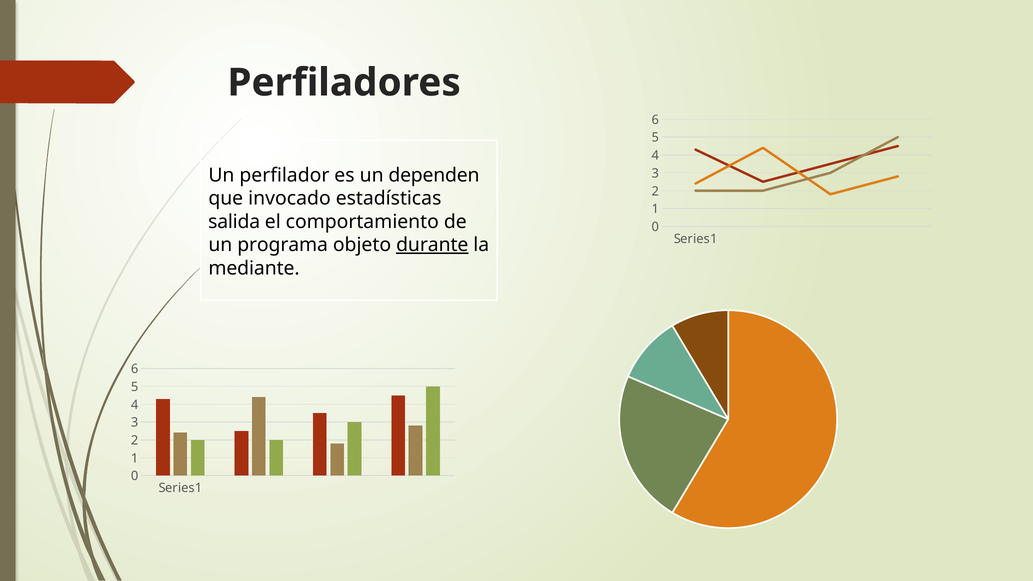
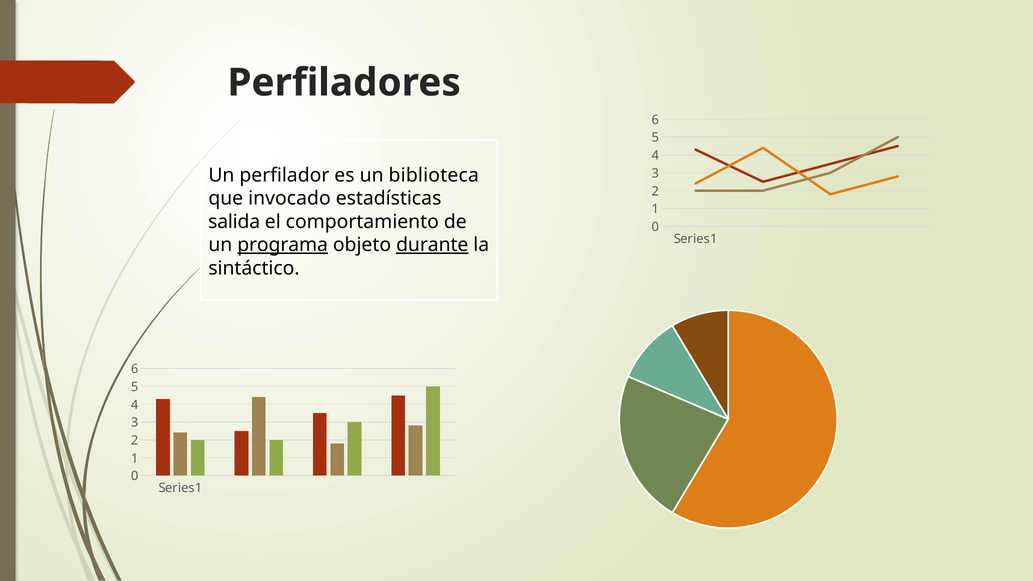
dependen: dependen -> biblioteca (434, 175)
programa underline: none -> present (283, 245)
mediante: mediante -> sintáctico (254, 268)
